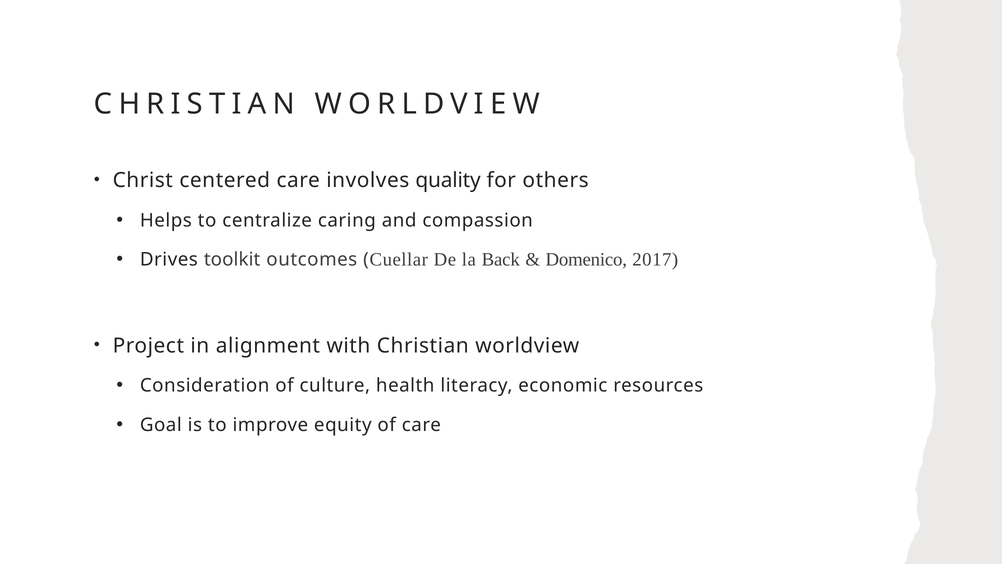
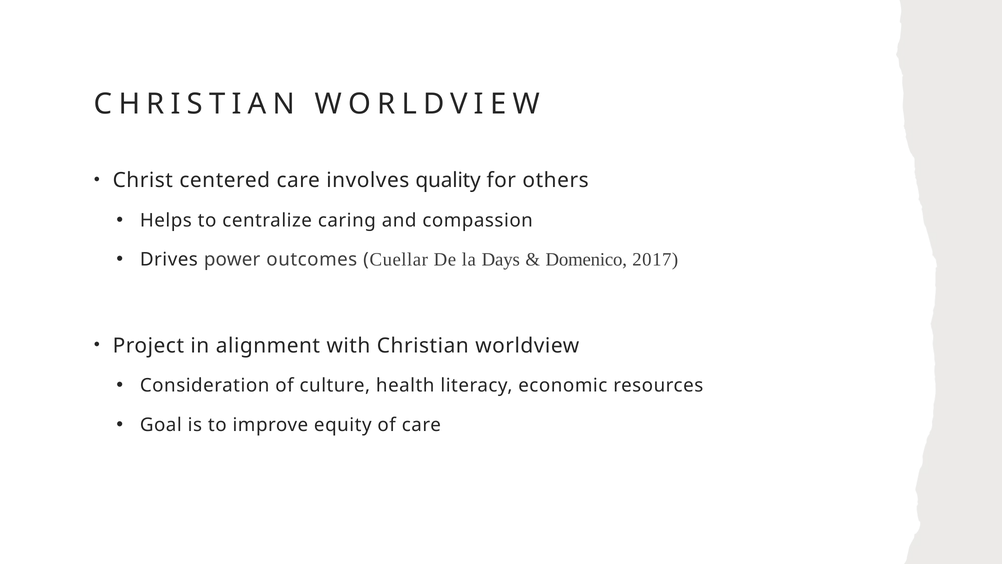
toolkit: toolkit -> power (232, 259)
Back: Back -> Days (501, 259)
